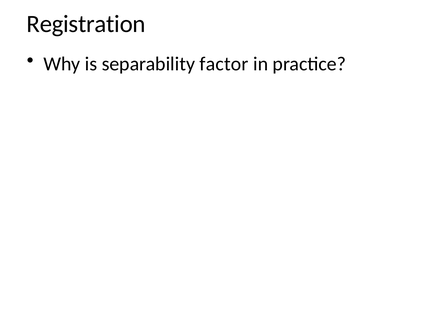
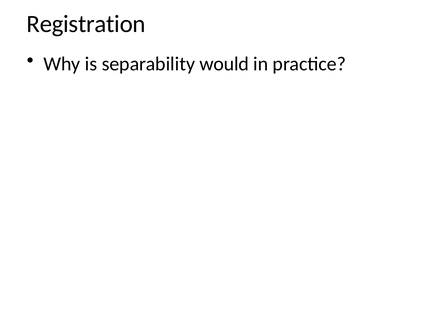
factor: factor -> would (224, 64)
